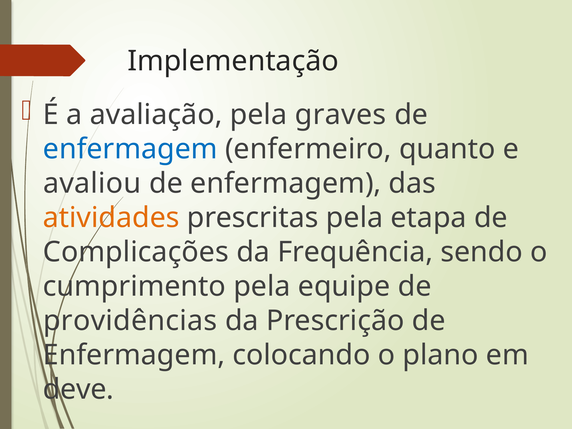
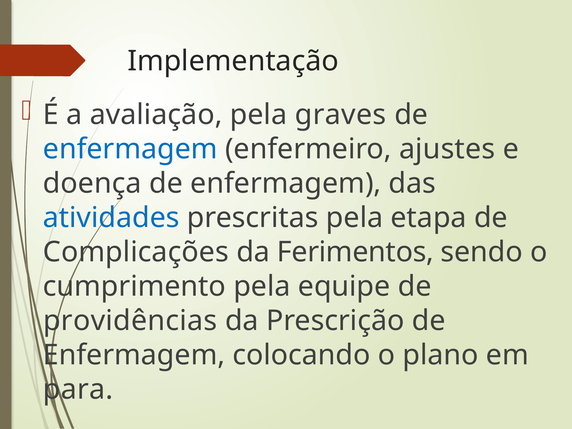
quanto: quanto -> ajustes (447, 149)
avaliou: avaliou -> doença (92, 184)
atividades colour: orange -> blue (111, 218)
Frequência: Frequência -> Ferimentos (355, 252)
deve: deve -> para (78, 389)
